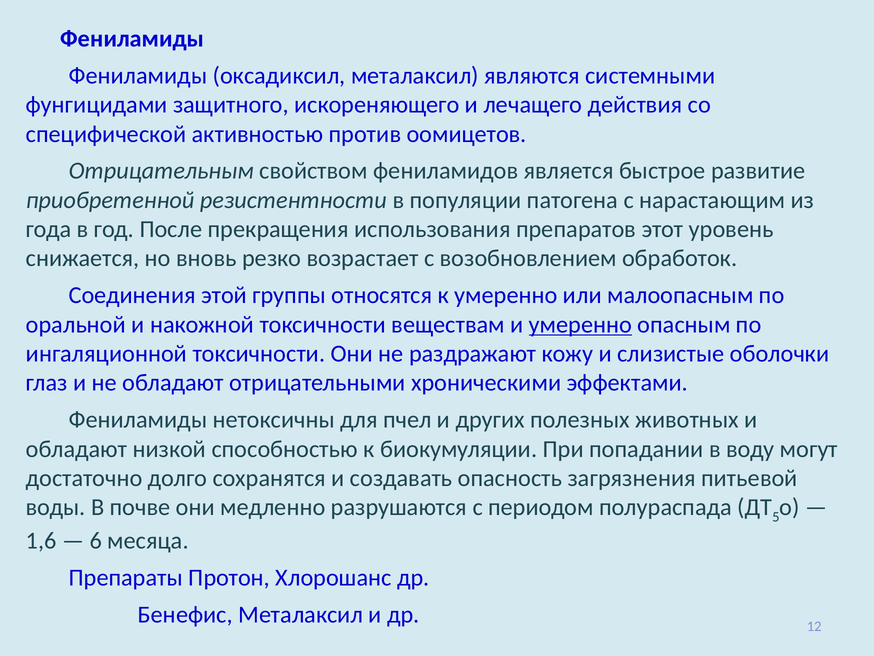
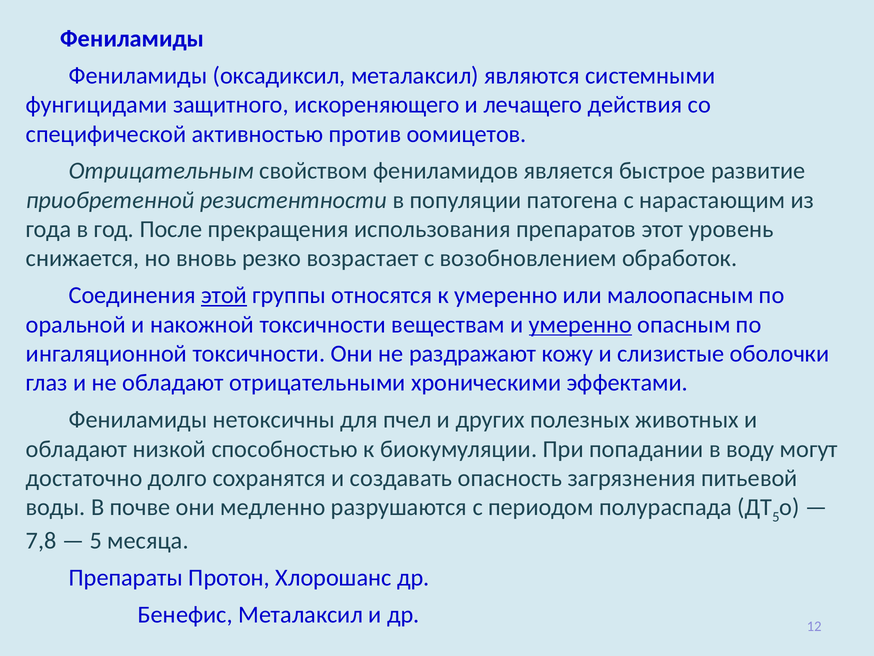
этой underline: none -> present (224, 295)
1,6: 1,6 -> 7,8 (41, 540)
6: 6 -> 5 (96, 540)
